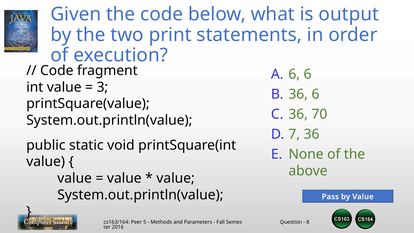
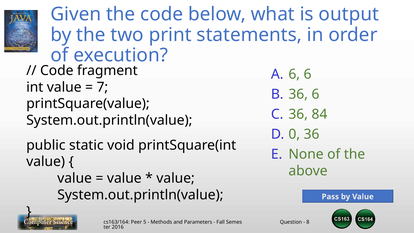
3: 3 -> 7 (102, 87)
70: 70 -> 84 (319, 114)
7: 7 -> 0 (294, 134)
